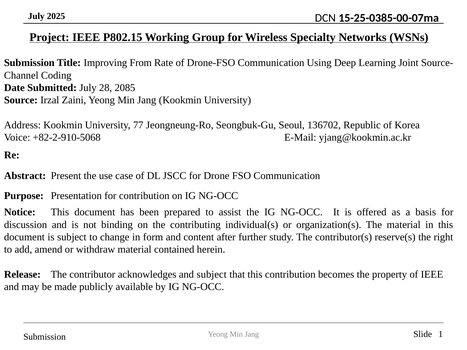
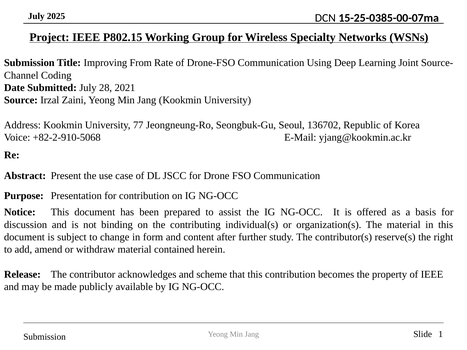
2085: 2085 -> 2021 (125, 88)
and subject: subject -> scheme (212, 275)
